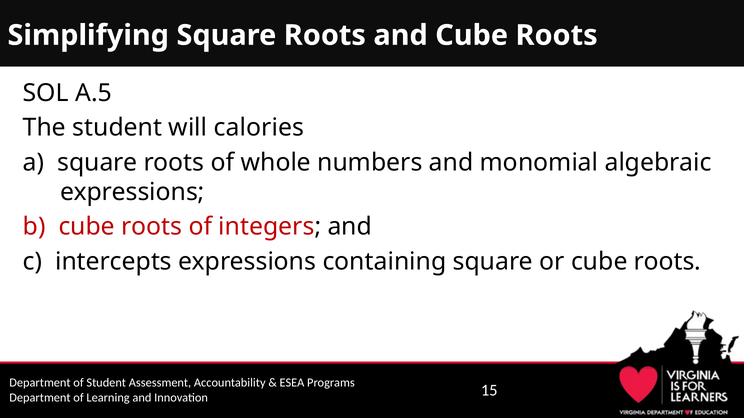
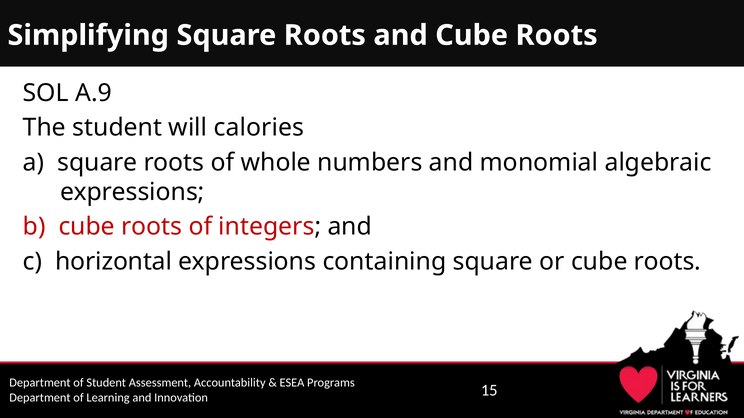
A.5: A.5 -> A.9 (94, 93)
intercepts: intercepts -> horizontal (114, 262)
